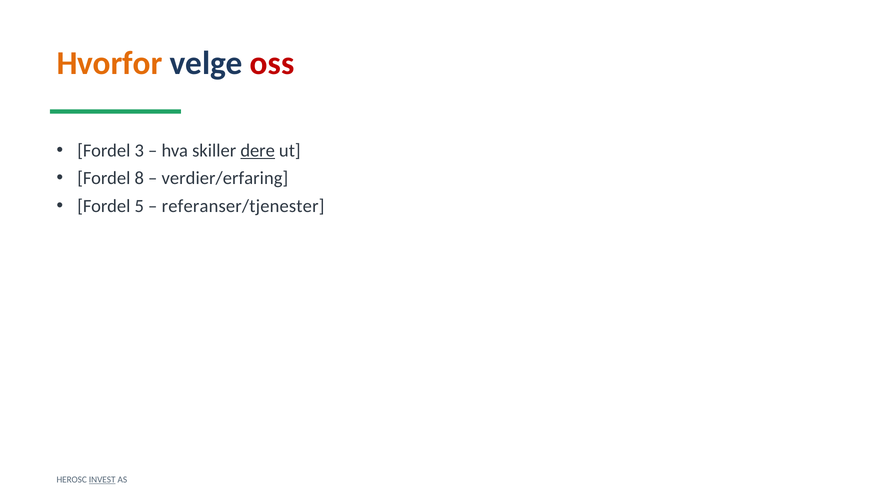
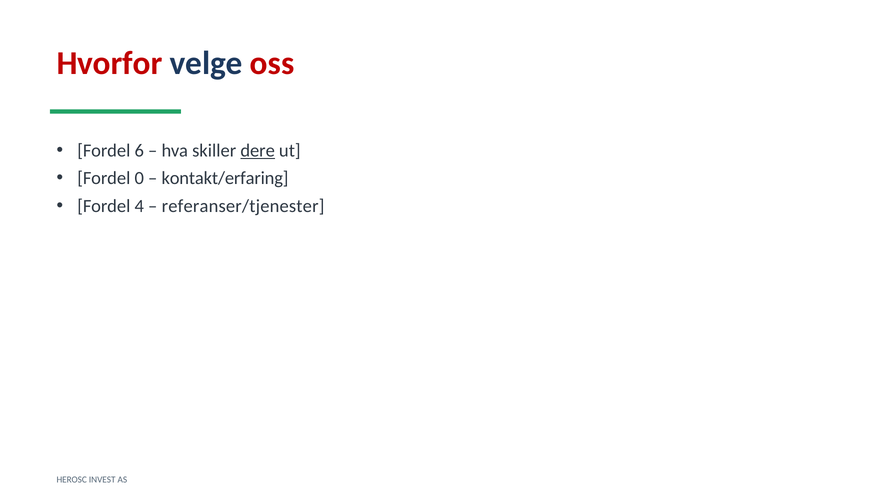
Hvorfor colour: orange -> red (109, 63)
3: 3 -> 6 (139, 150)
8: 8 -> 0 (139, 178)
verdier/erfaring: verdier/erfaring -> kontakt/erfaring (225, 178)
5: 5 -> 4 (139, 206)
INVEST underline: present -> none (102, 479)
